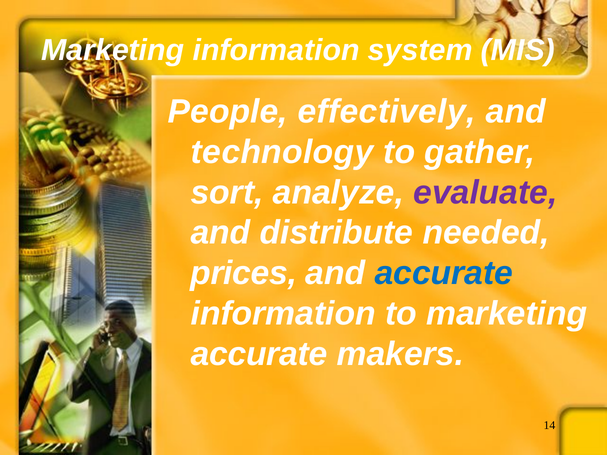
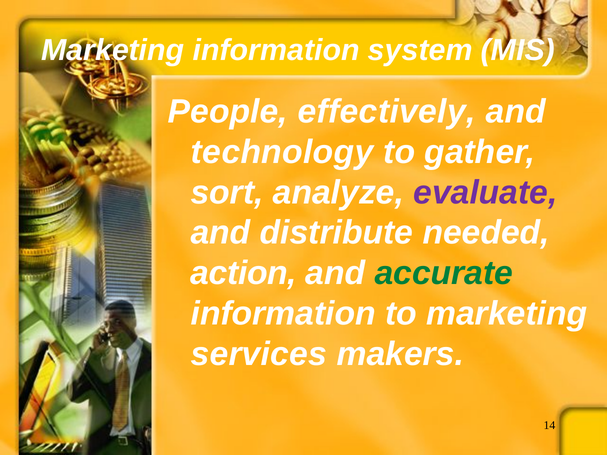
prices: prices -> action (244, 273)
accurate colour: blue -> green (444, 273)
accurate: accurate -> services (259, 354)
